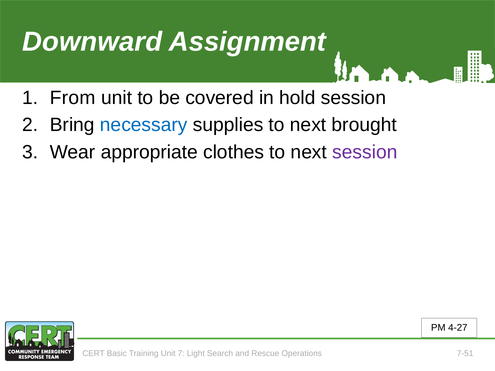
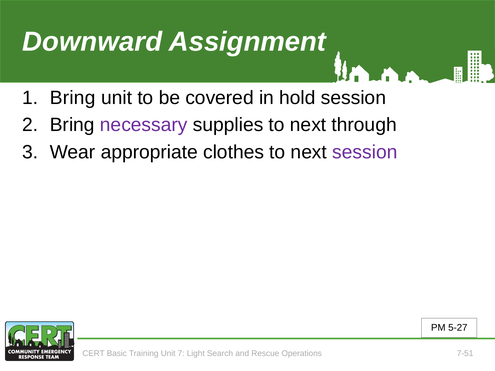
From: From -> Bring (73, 98)
necessary colour: blue -> purple (144, 125)
brought: brought -> through (364, 125)
4-27: 4-27 -> 5-27 (458, 328)
